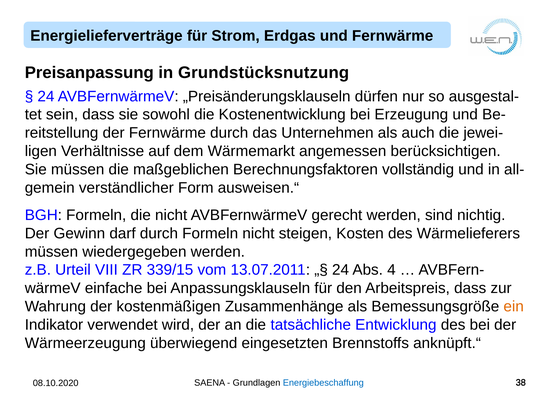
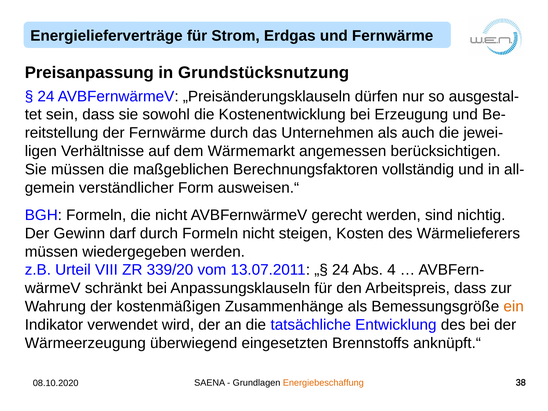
339/15: 339/15 -> 339/20 (170, 270)
einfache: einfache -> schränkt (114, 288)
Energiebeschaffung colour: blue -> orange (323, 383)
